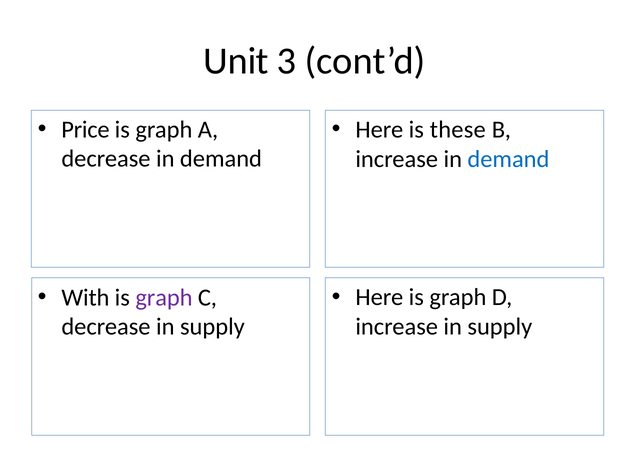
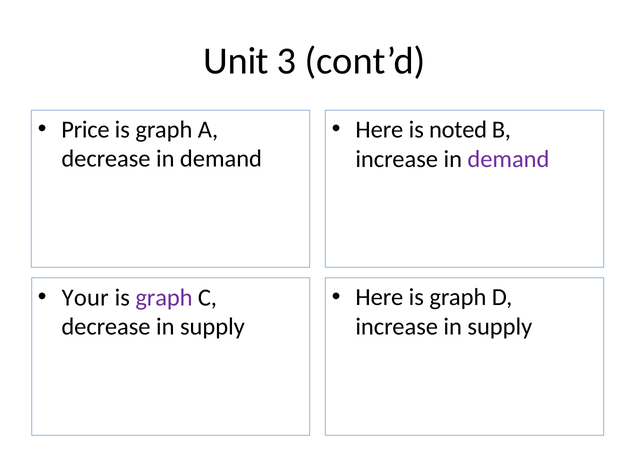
these: these -> noted (458, 130)
demand colour: blue -> purple (508, 159)
With: With -> Your (85, 298)
